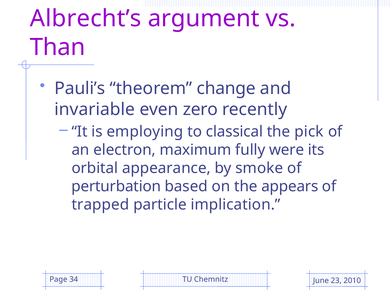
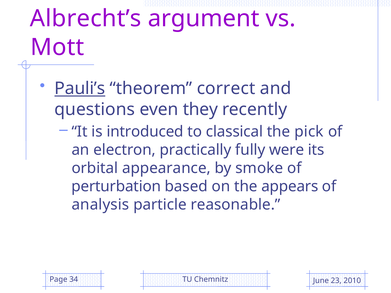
Than: Than -> Mott (57, 47)
Pauli’s underline: none -> present (80, 89)
change: change -> correct (226, 89)
invariable: invariable -> questions (95, 109)
zero: zero -> they (200, 109)
employing: employing -> introduced (145, 132)
maximum: maximum -> practically (195, 150)
trapped: trapped -> analysis (100, 205)
implication: implication -> reasonable (235, 205)
